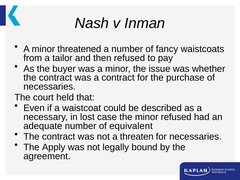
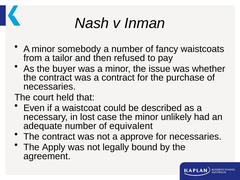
threatened: threatened -> somebody (79, 49)
minor refused: refused -> unlikely (176, 117)
threaten: threaten -> approve (137, 137)
